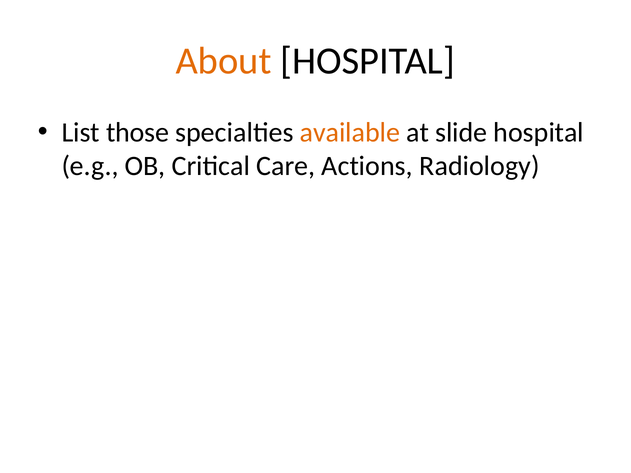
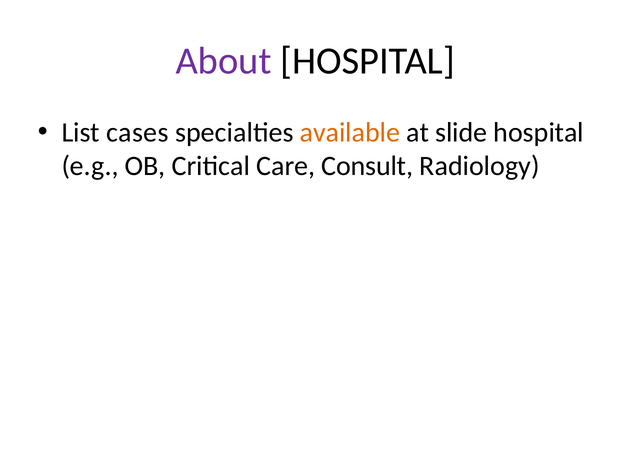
About colour: orange -> purple (224, 61)
those: those -> cases (137, 132)
Actions: Actions -> Consult (367, 166)
